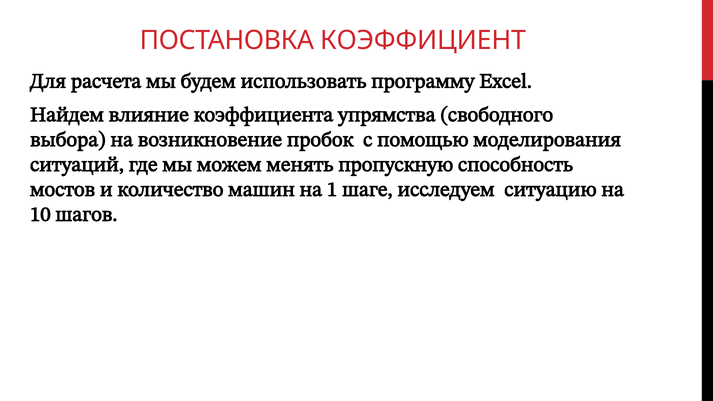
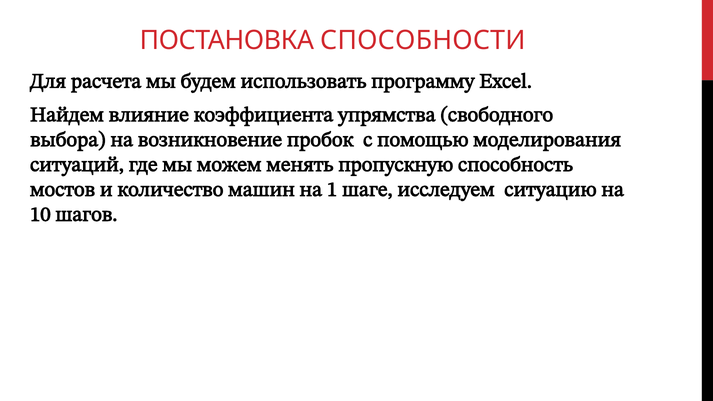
КОЭФФИЦИЕНТ: КОЭФФИЦИЕНТ -> СПОСОБНОСТИ (423, 41)
